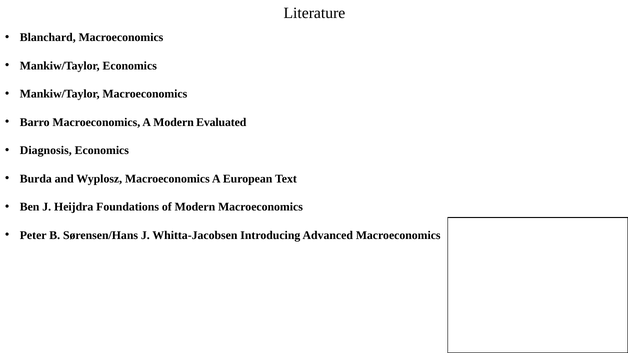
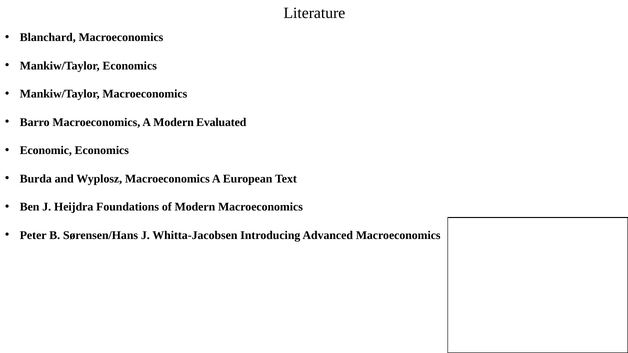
Diagnosis: Diagnosis -> Economic (46, 151)
